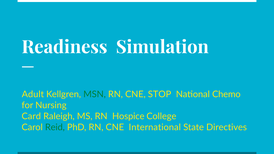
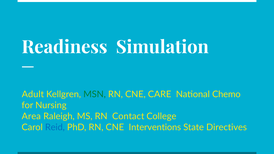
STOP: STOP -> CARE (160, 94)
Card: Card -> Area (31, 116)
Hospice: Hospice -> Contact (128, 116)
Reid colour: green -> blue (55, 127)
International: International -> Interventions (155, 127)
